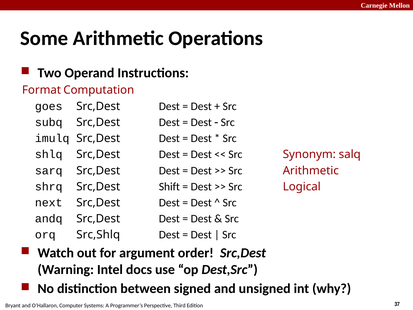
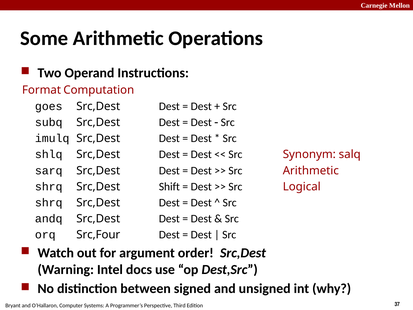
next: next -> shrq (49, 203)
Src,Shlq: Src,Shlq -> Src,Four (98, 235)
